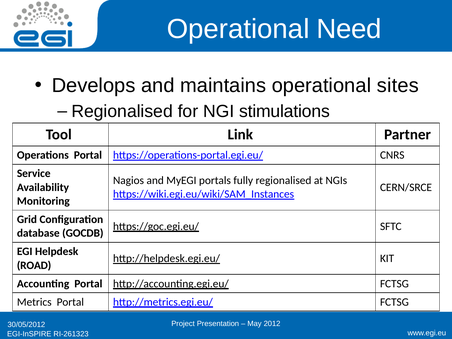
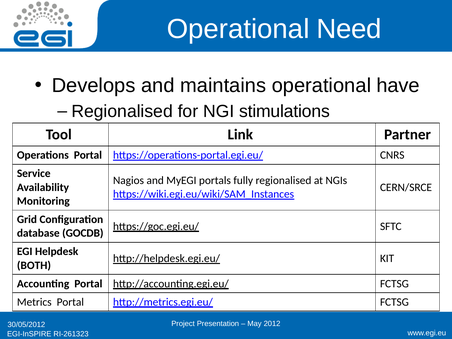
sites: sites -> have (398, 86)
ROAD: ROAD -> BOTH (34, 265)
